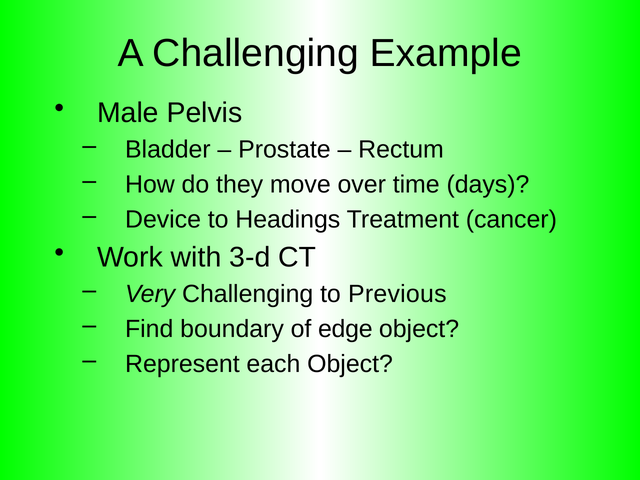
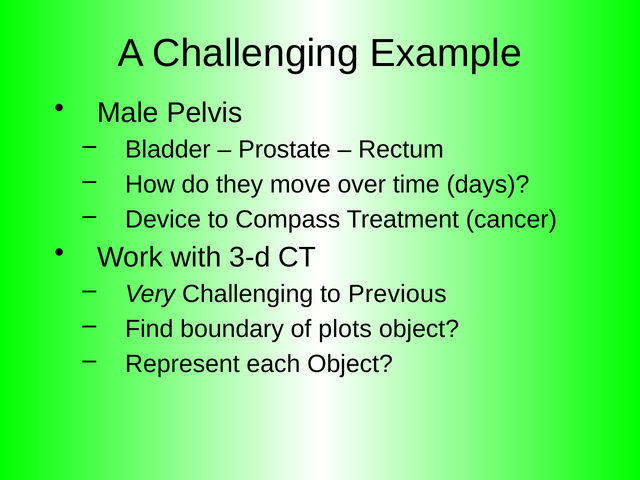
Headings: Headings -> Compass (288, 219)
edge: edge -> plots (345, 329)
